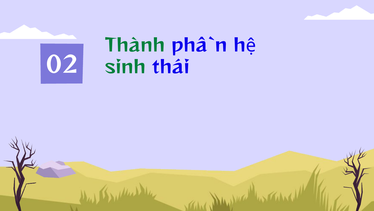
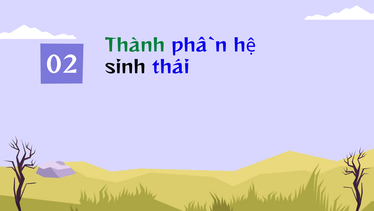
sinh colour: green -> black (126, 67)
